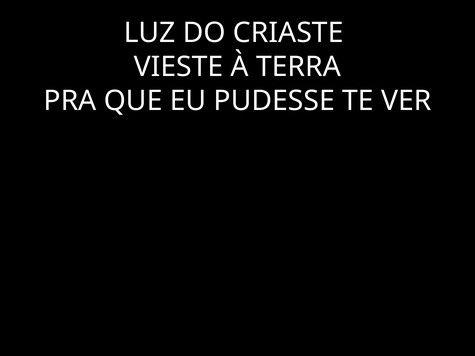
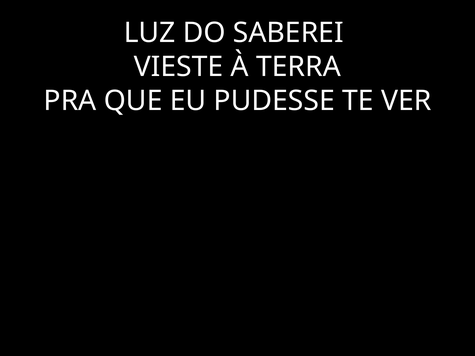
CRIASTE: CRIASTE -> SABEREI (288, 33)
